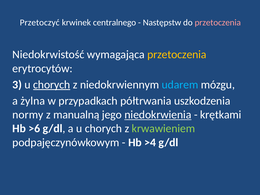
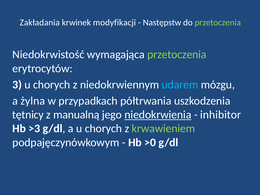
Przetoczyć: Przetoczyć -> Zakładania (40, 22)
centralnego: centralnego -> modyfikacji (114, 22)
przetoczenia colour: pink -> light green (218, 22)
przetoczenia colour: yellow -> light green (177, 55)
chorych underline: present -> none (52, 85)
normy: normy -> tętnicy (28, 115)
krętkami: krętkami -> inhibitor (221, 115)
>6: >6 -> >3 (34, 129)
>4: >4 -> >0 (150, 142)
